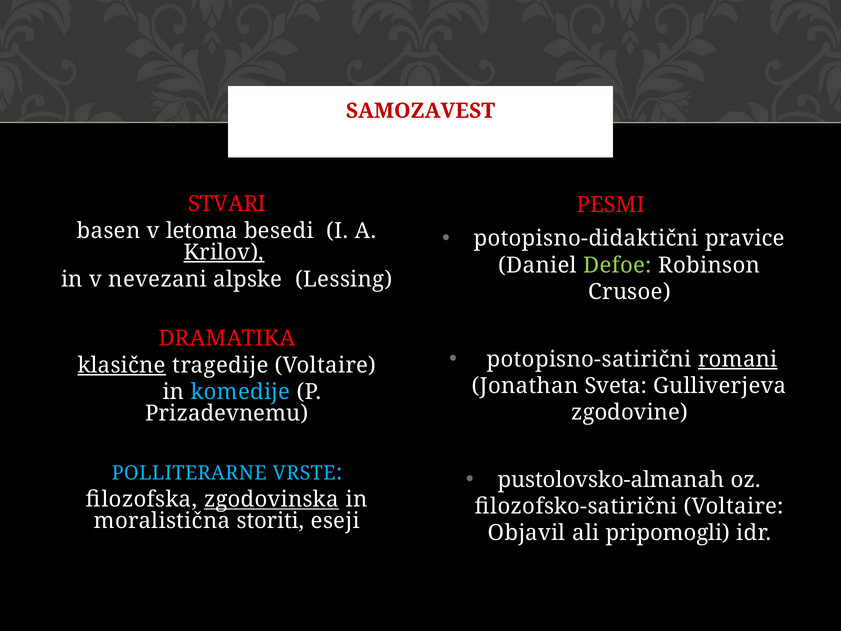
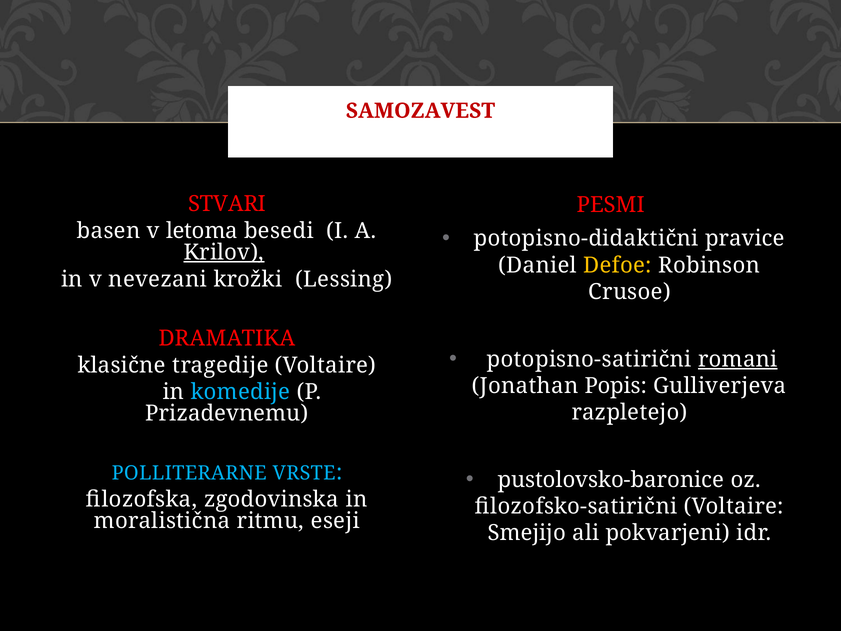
Defoe colour: light green -> yellow (617, 265)
alpske: alpske -> krožki (248, 279)
klasične underline: present -> none (122, 365)
Sveta: Sveta -> Popis (616, 386)
zgodovine: zgodovine -> razpletejo (629, 412)
pustolovsko-almanah: pustolovsko-almanah -> pustolovsko-baronice (611, 480)
zgodovinska underline: present -> none (271, 499)
storiti: storiti -> ritmu (270, 521)
Objavil: Objavil -> Smejijo (527, 533)
pripomogli: pripomogli -> pokvarjeni (668, 533)
